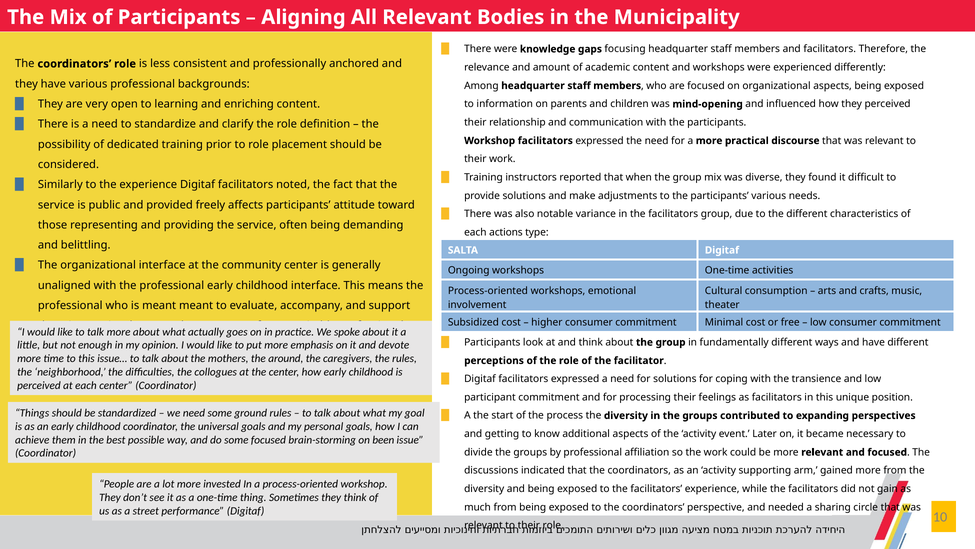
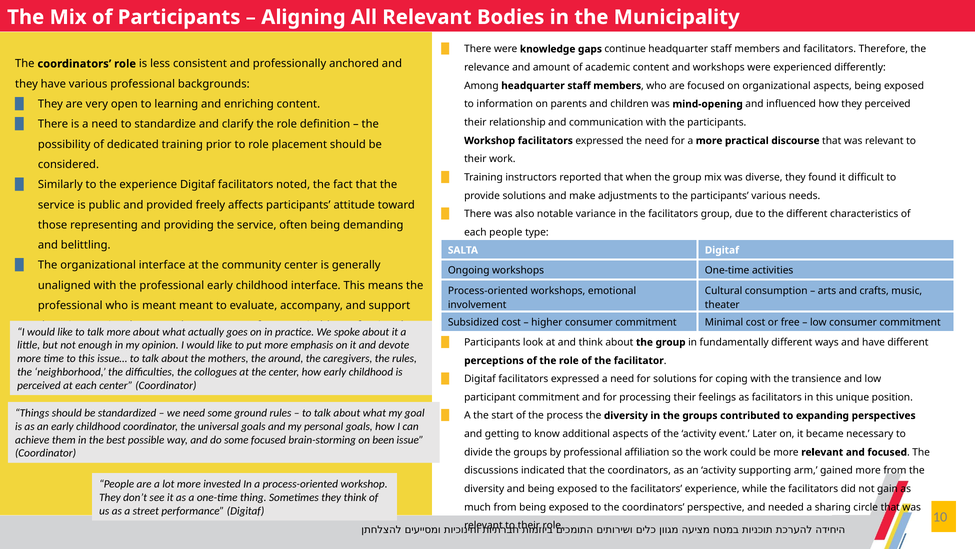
focusing: focusing -> continue (625, 49)
each actions: actions -> people (506, 232)
